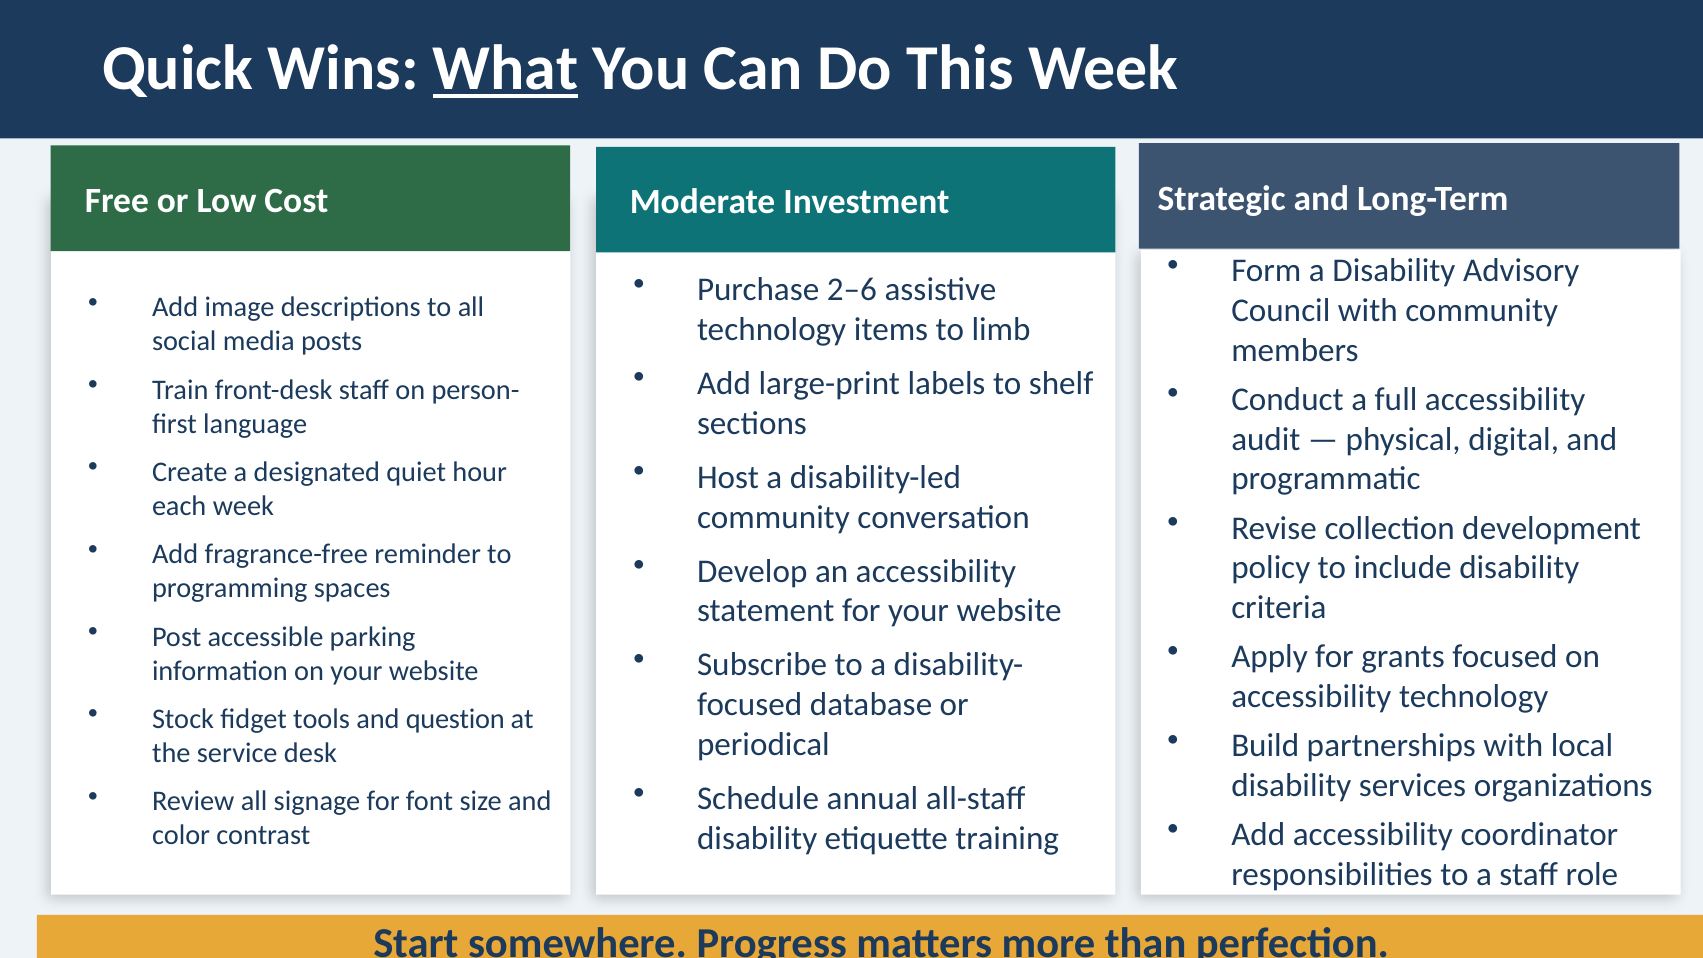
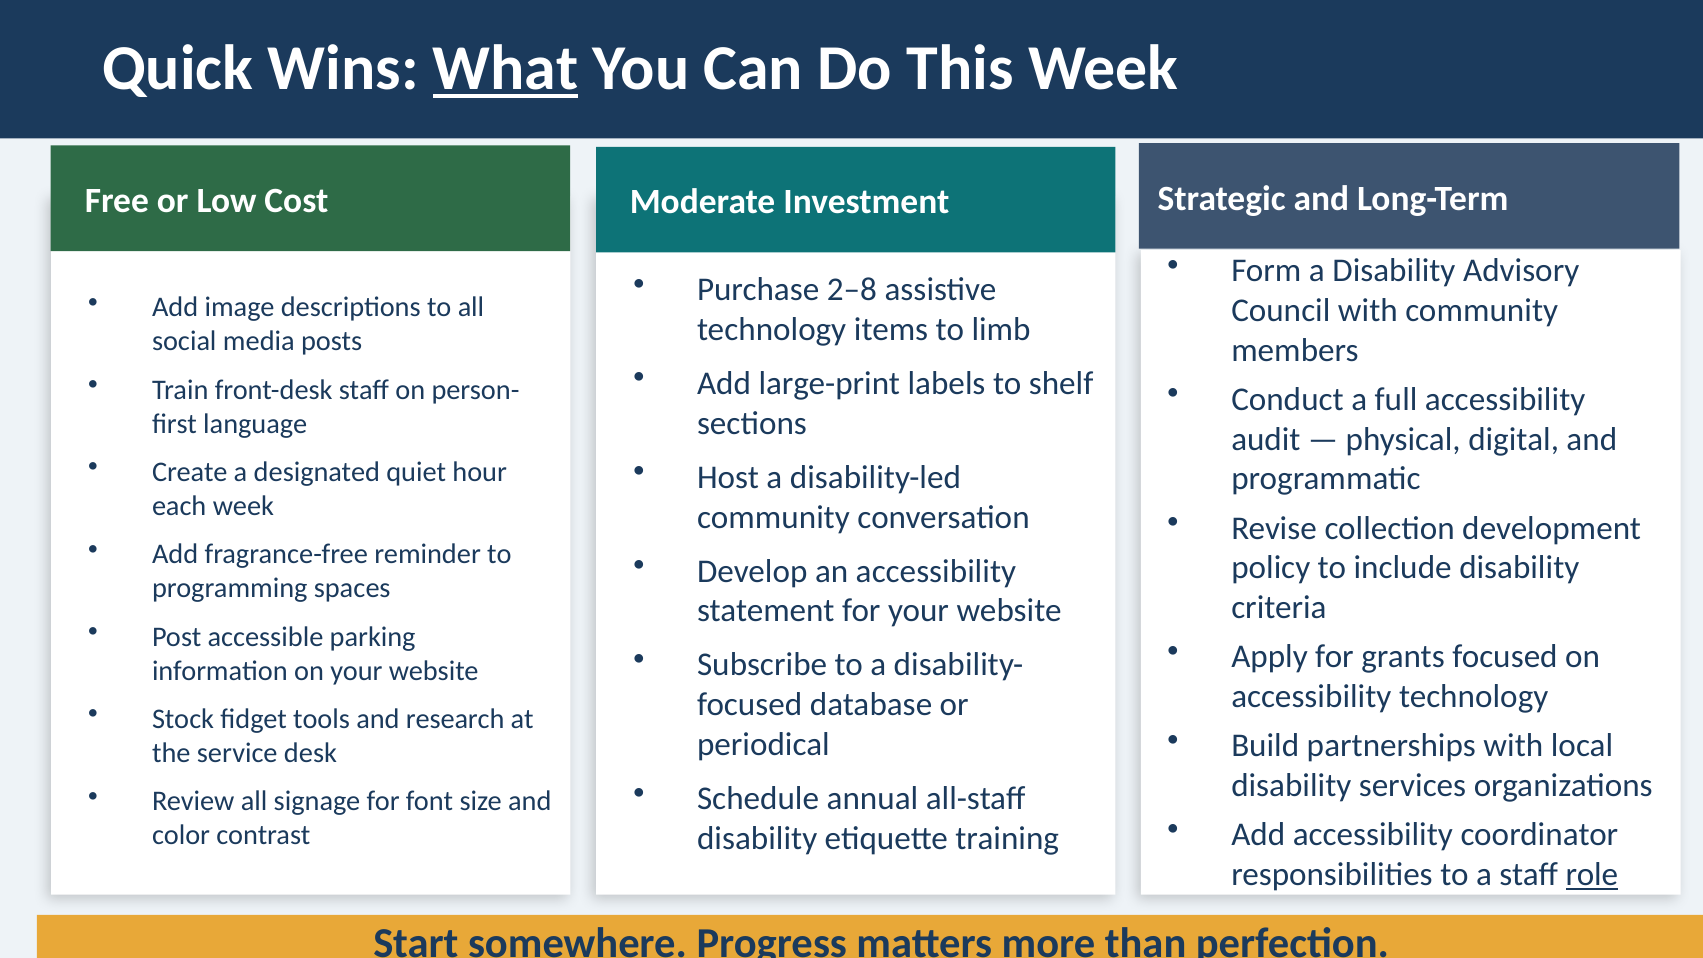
2–6: 2–6 -> 2–8 (852, 290)
question: question -> research (455, 719)
role underline: none -> present (1592, 875)
